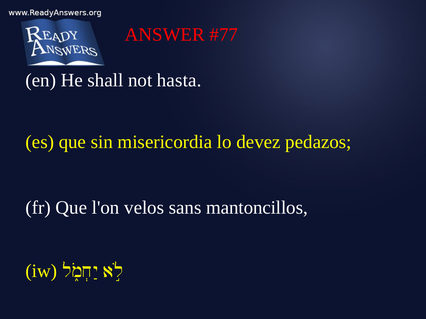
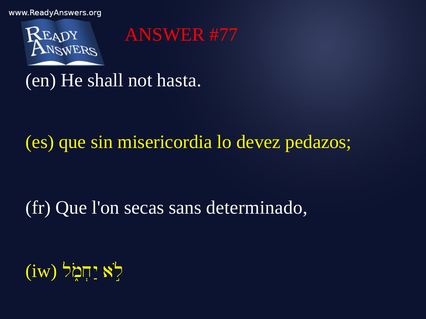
velos: velos -> secas (144, 208)
mantoncillos: mantoncillos -> determinado (257, 208)
